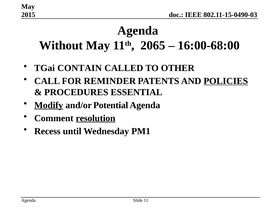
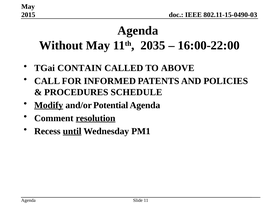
2065: 2065 -> 2035 (153, 46)
16:00-68:00: 16:00-68:00 -> 16:00-22:00 (209, 46)
OTHER: OTHER -> ABOVE (178, 68)
REMINDER: REMINDER -> INFORMED (110, 81)
POLICIES underline: present -> none (226, 81)
ESSENTIAL: ESSENTIAL -> SCHEDULE (136, 92)
until underline: none -> present (72, 131)
